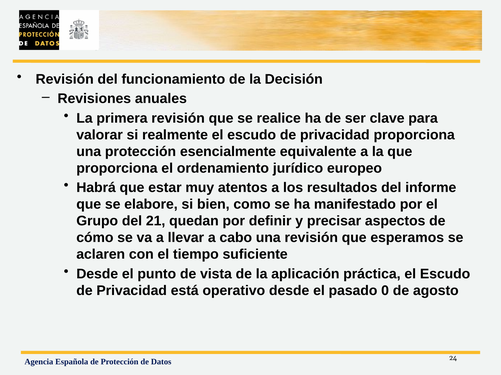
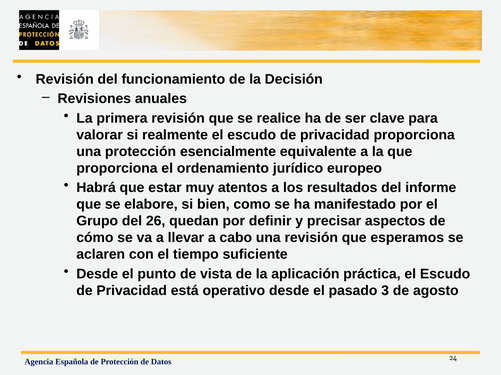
21: 21 -> 26 (156, 221)
0: 0 -> 3 (385, 291)
